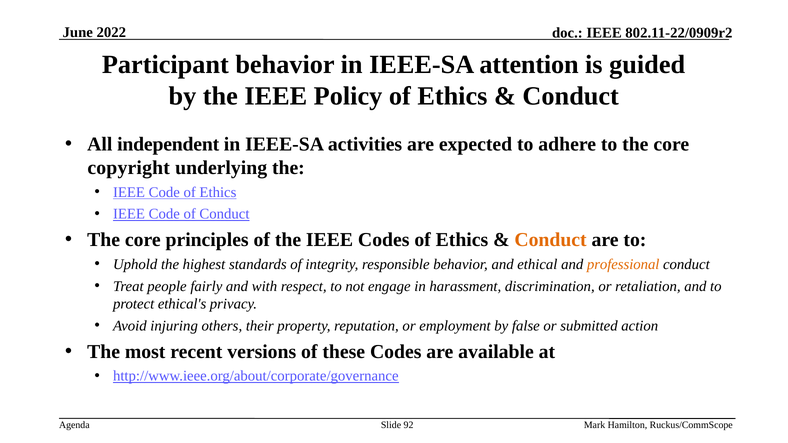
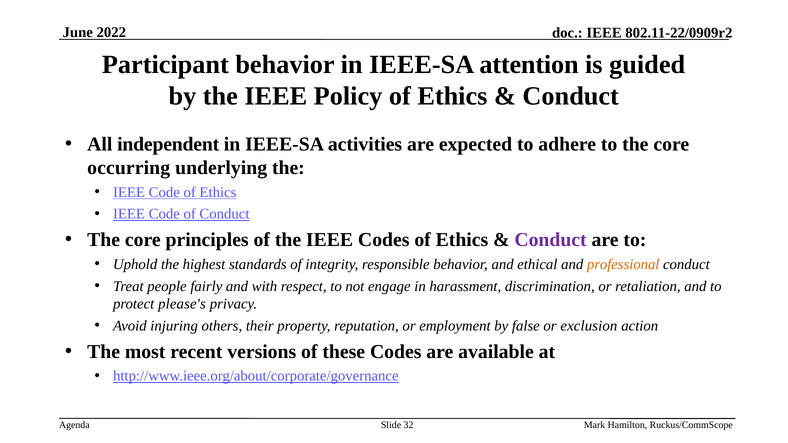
copyright: copyright -> occurring (129, 168)
Conduct colour: orange -> purple (551, 240)
ethical's: ethical's -> please's (182, 304)
submitted: submitted -> exclusion (589, 326)
92: 92 -> 32 (409, 425)
